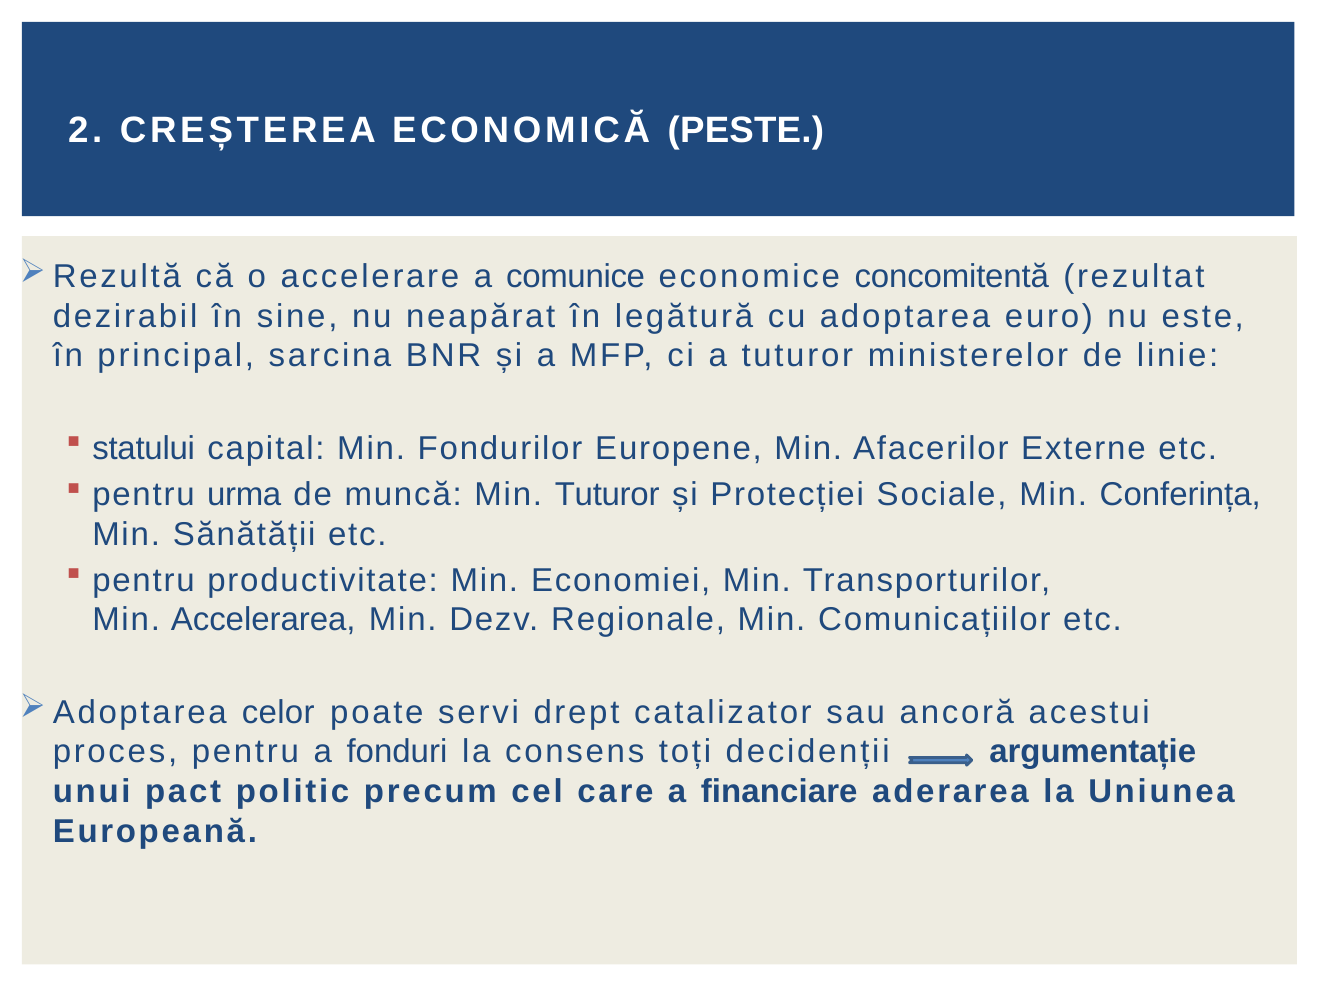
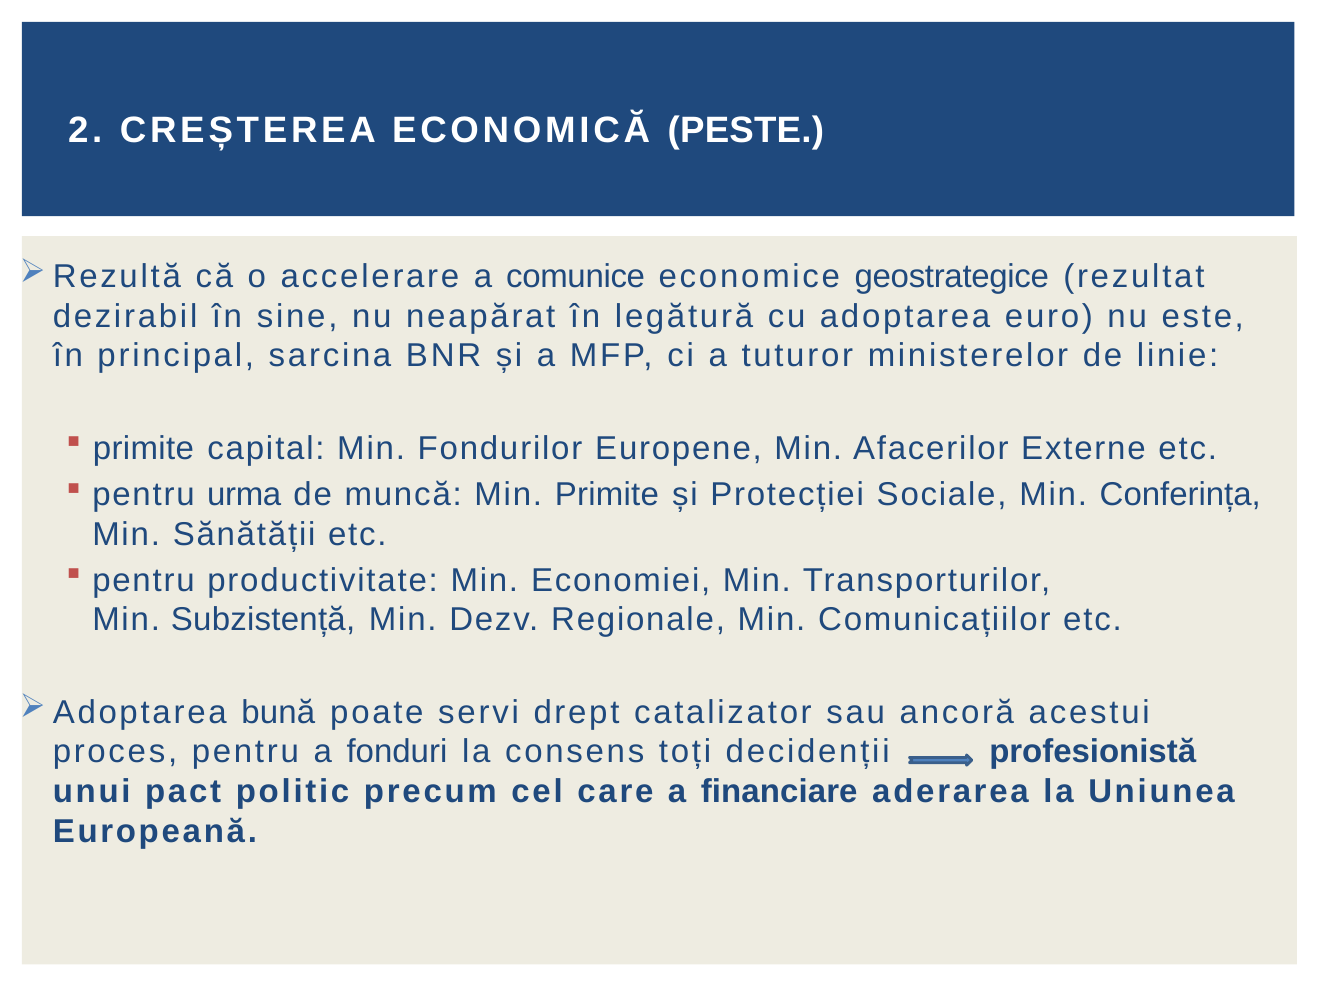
concomitentă: concomitentă -> geostrategice (952, 277)
statului: statului -> primite (143, 448)
Min Tuturor: Tuturor -> Primite (607, 495)
Accelerarea: Accelerarea -> Subzistență (263, 620)
celor: celor -> bună (278, 712)
argumentație: argumentație -> profesionistă (1093, 752)
